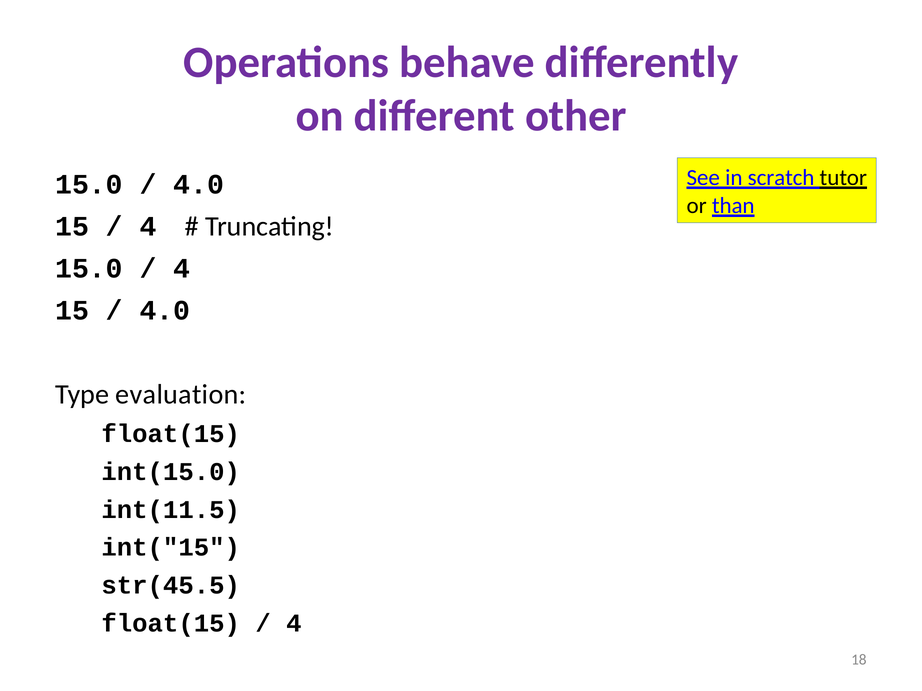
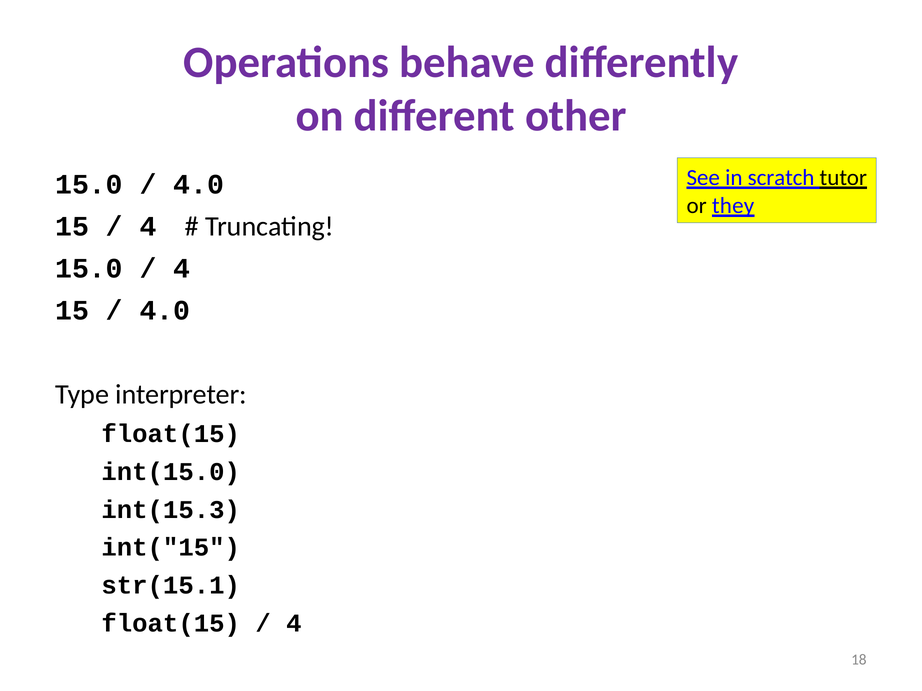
than: than -> they (733, 206)
evaluation: evaluation -> interpreter (181, 395)
int(11.5: int(11.5 -> int(15.3 (171, 510)
str(45.5: str(45.5 -> str(15.1 (171, 586)
